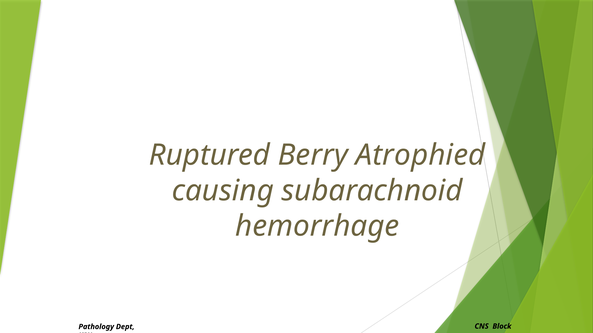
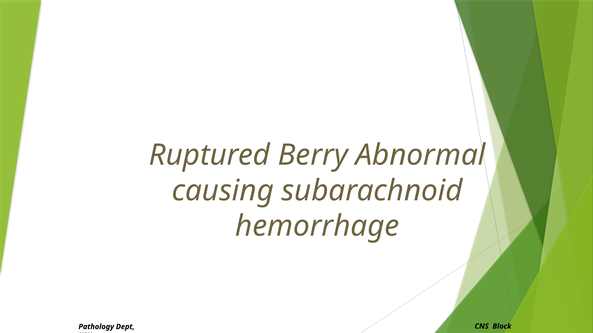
Atrophied: Atrophied -> Abnormal (421, 155)
